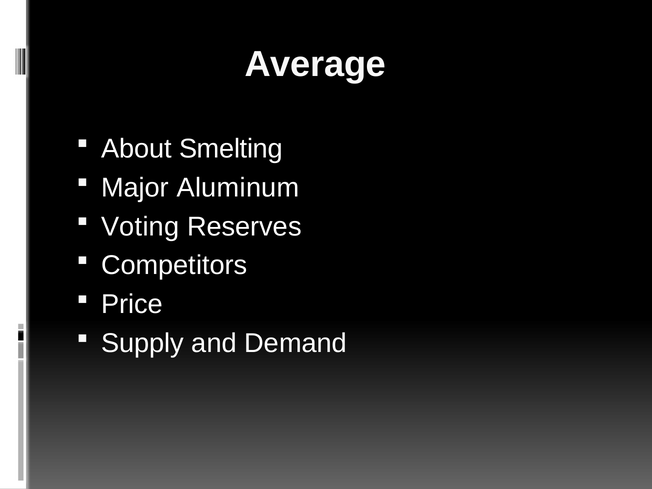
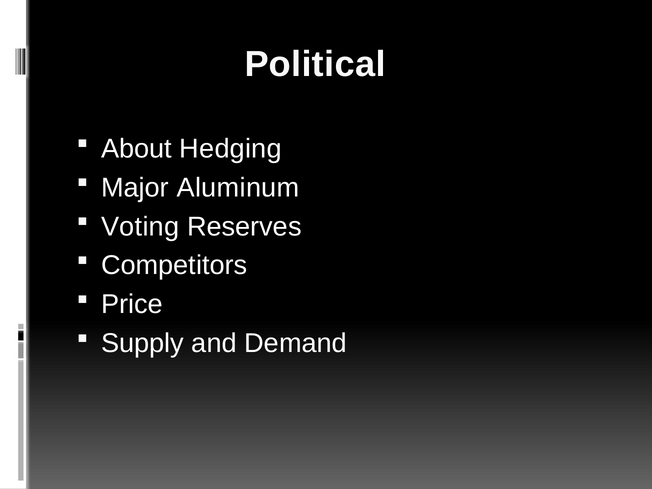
Average: Average -> Political (315, 64)
Smelting: Smelting -> Hedging (231, 149)
